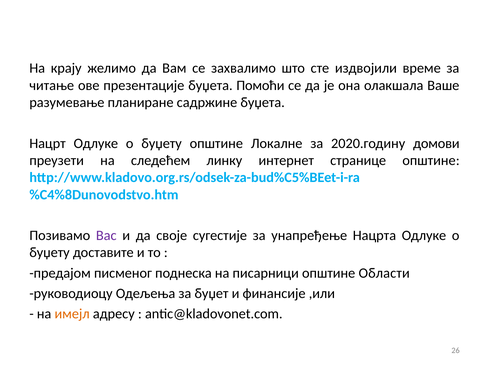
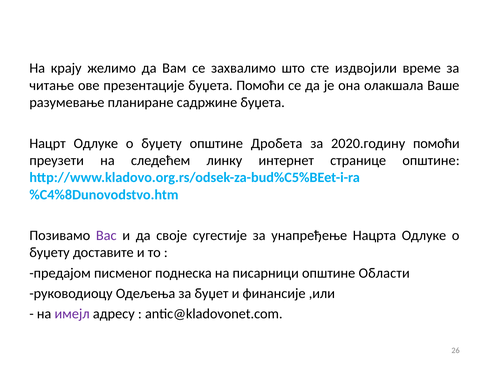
Локалне: Локалне -> Дробета (277, 143)
2020.годину домови: домови -> помоћи (436, 143)
имејл colour: orange -> purple (72, 314)
